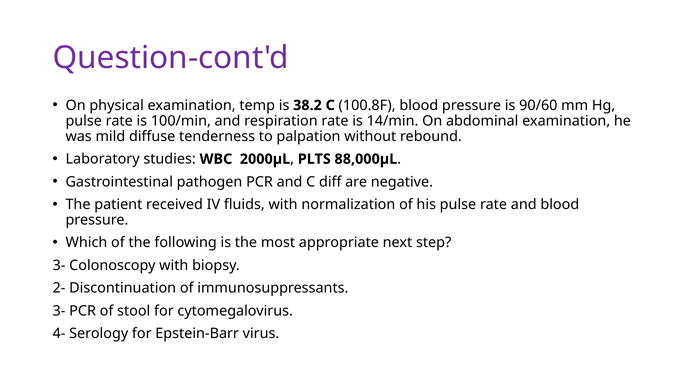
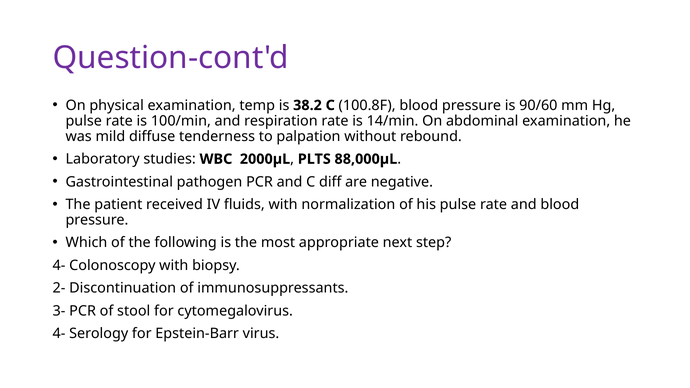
3-: 3- -> 4- (59, 266)
